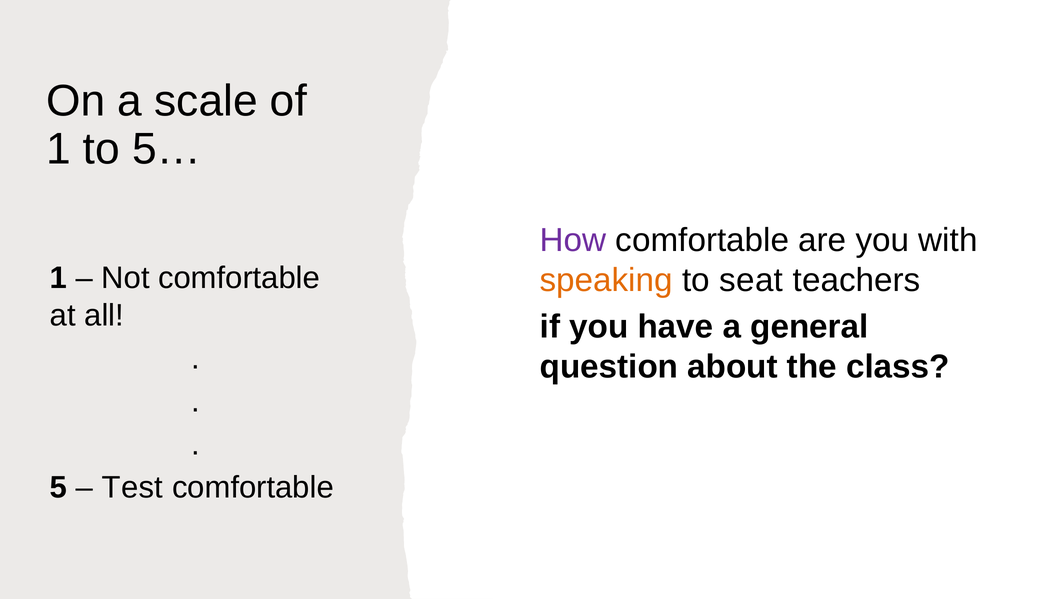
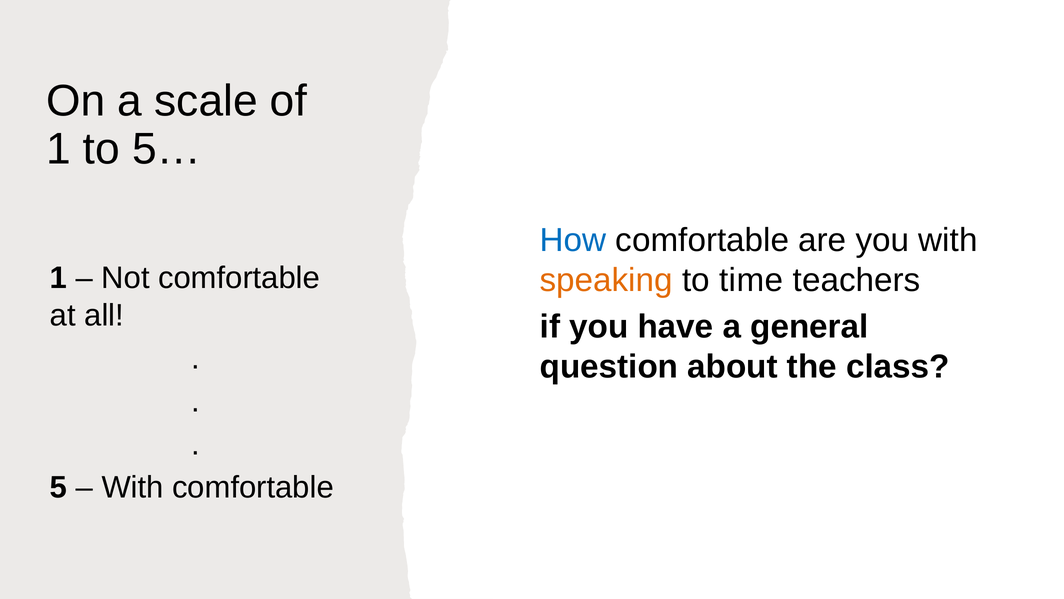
How colour: purple -> blue (573, 240)
seat: seat -> time (751, 280)
Test: Test -> With (133, 487)
